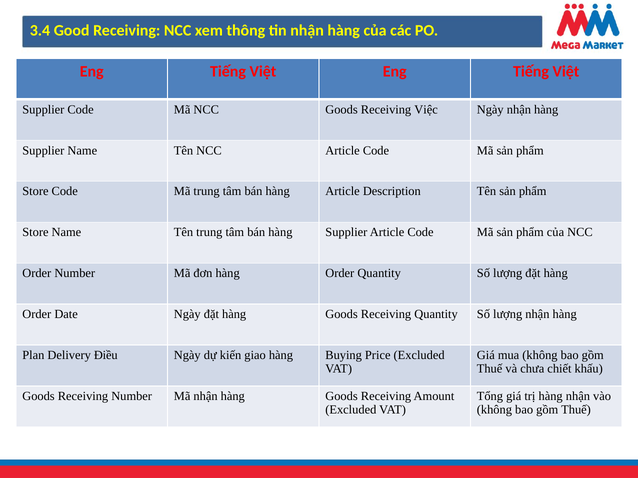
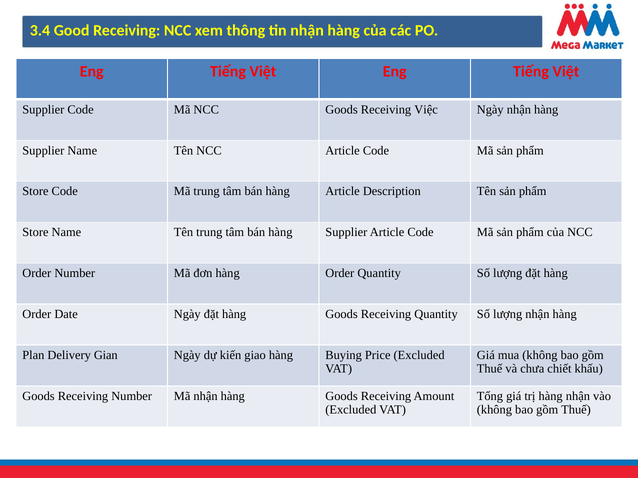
Điều: Điều -> Gian (106, 356)
